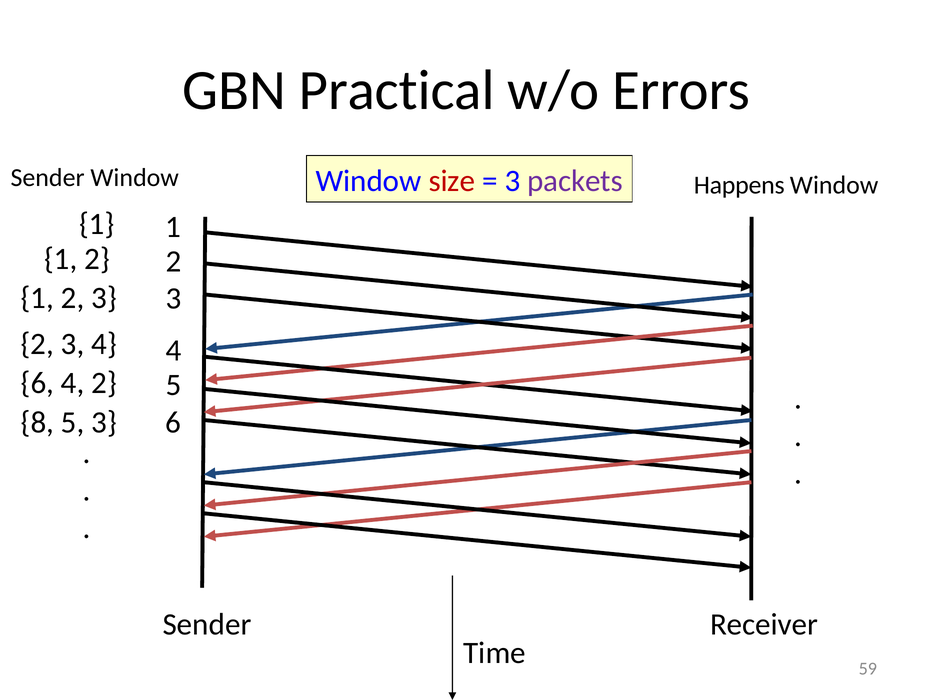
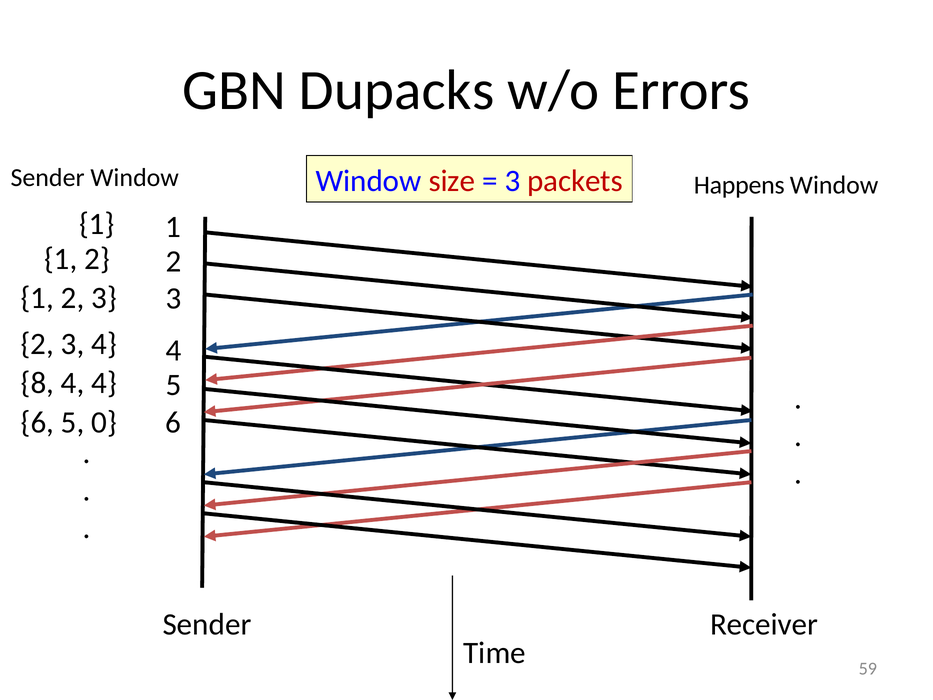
Practical: Practical -> Dupacks (397, 90)
packets colour: purple -> red (575, 181)
6: 6 -> 8 (37, 383)
2: 2 -> 4 (104, 383)
8: 8 -> 6 (37, 422)
5 3: 3 -> 0 (104, 422)
